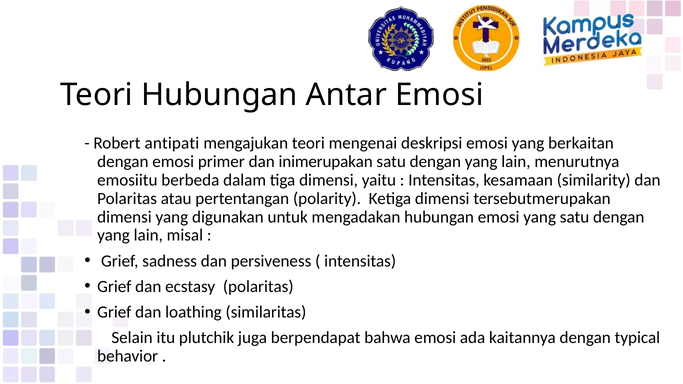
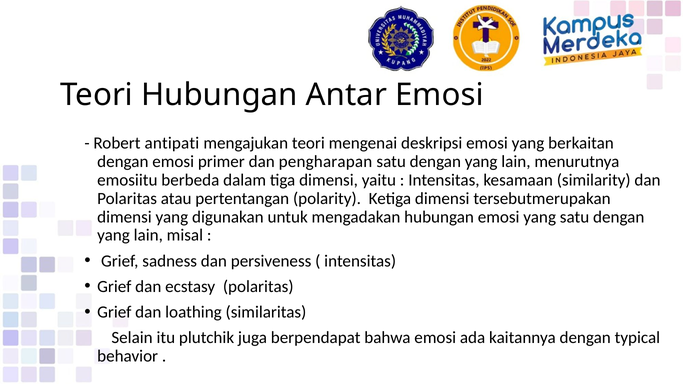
inimerupakan: inimerupakan -> pengharapan (326, 162)
